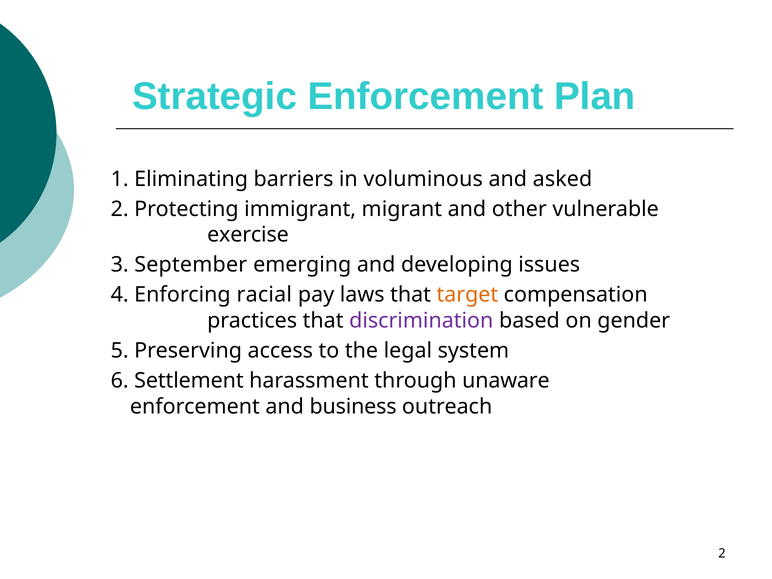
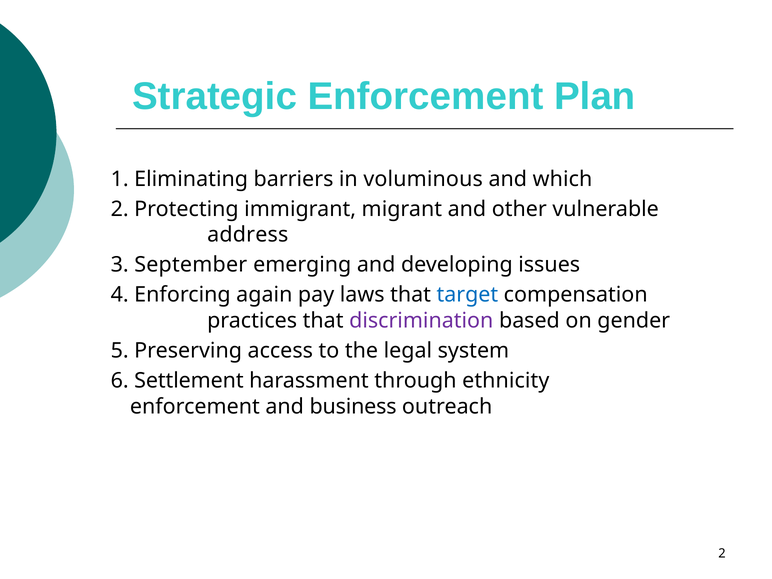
asked: asked -> which (563, 179)
exercise: exercise -> address (248, 235)
racial: racial -> again (264, 295)
target colour: orange -> blue (467, 295)
unaware: unaware -> ethnicity (506, 381)
